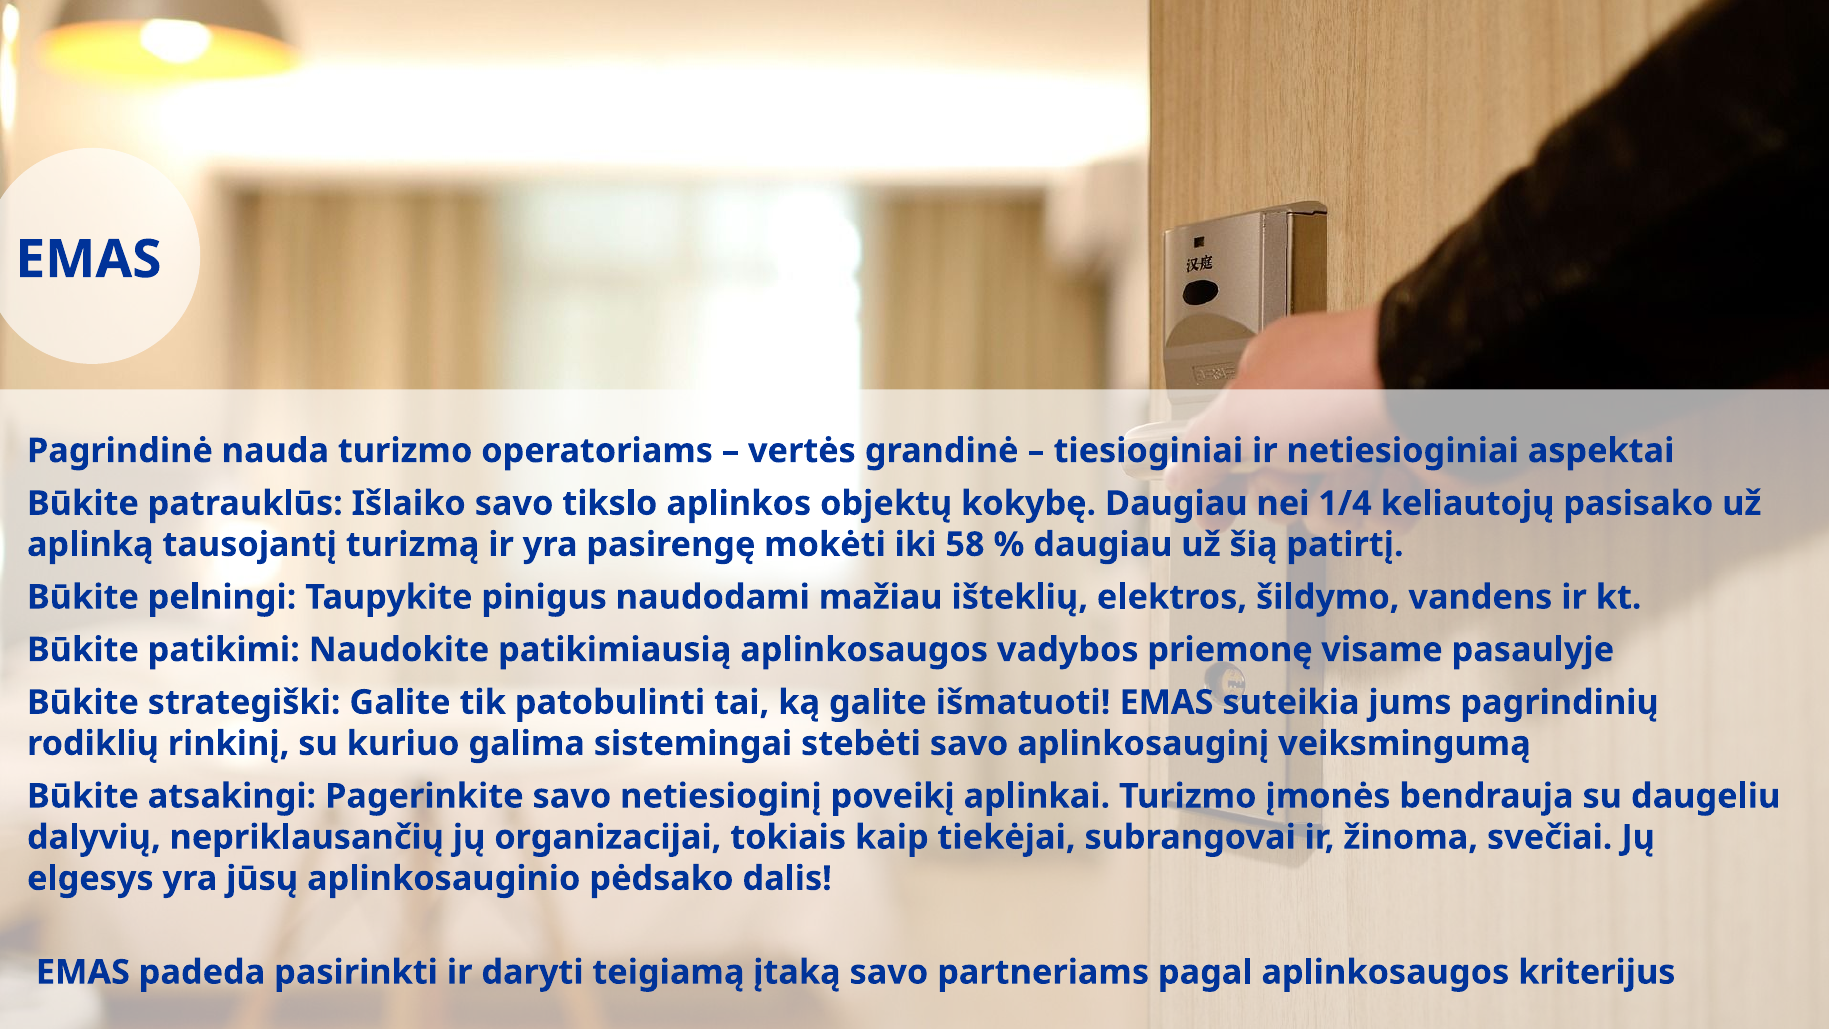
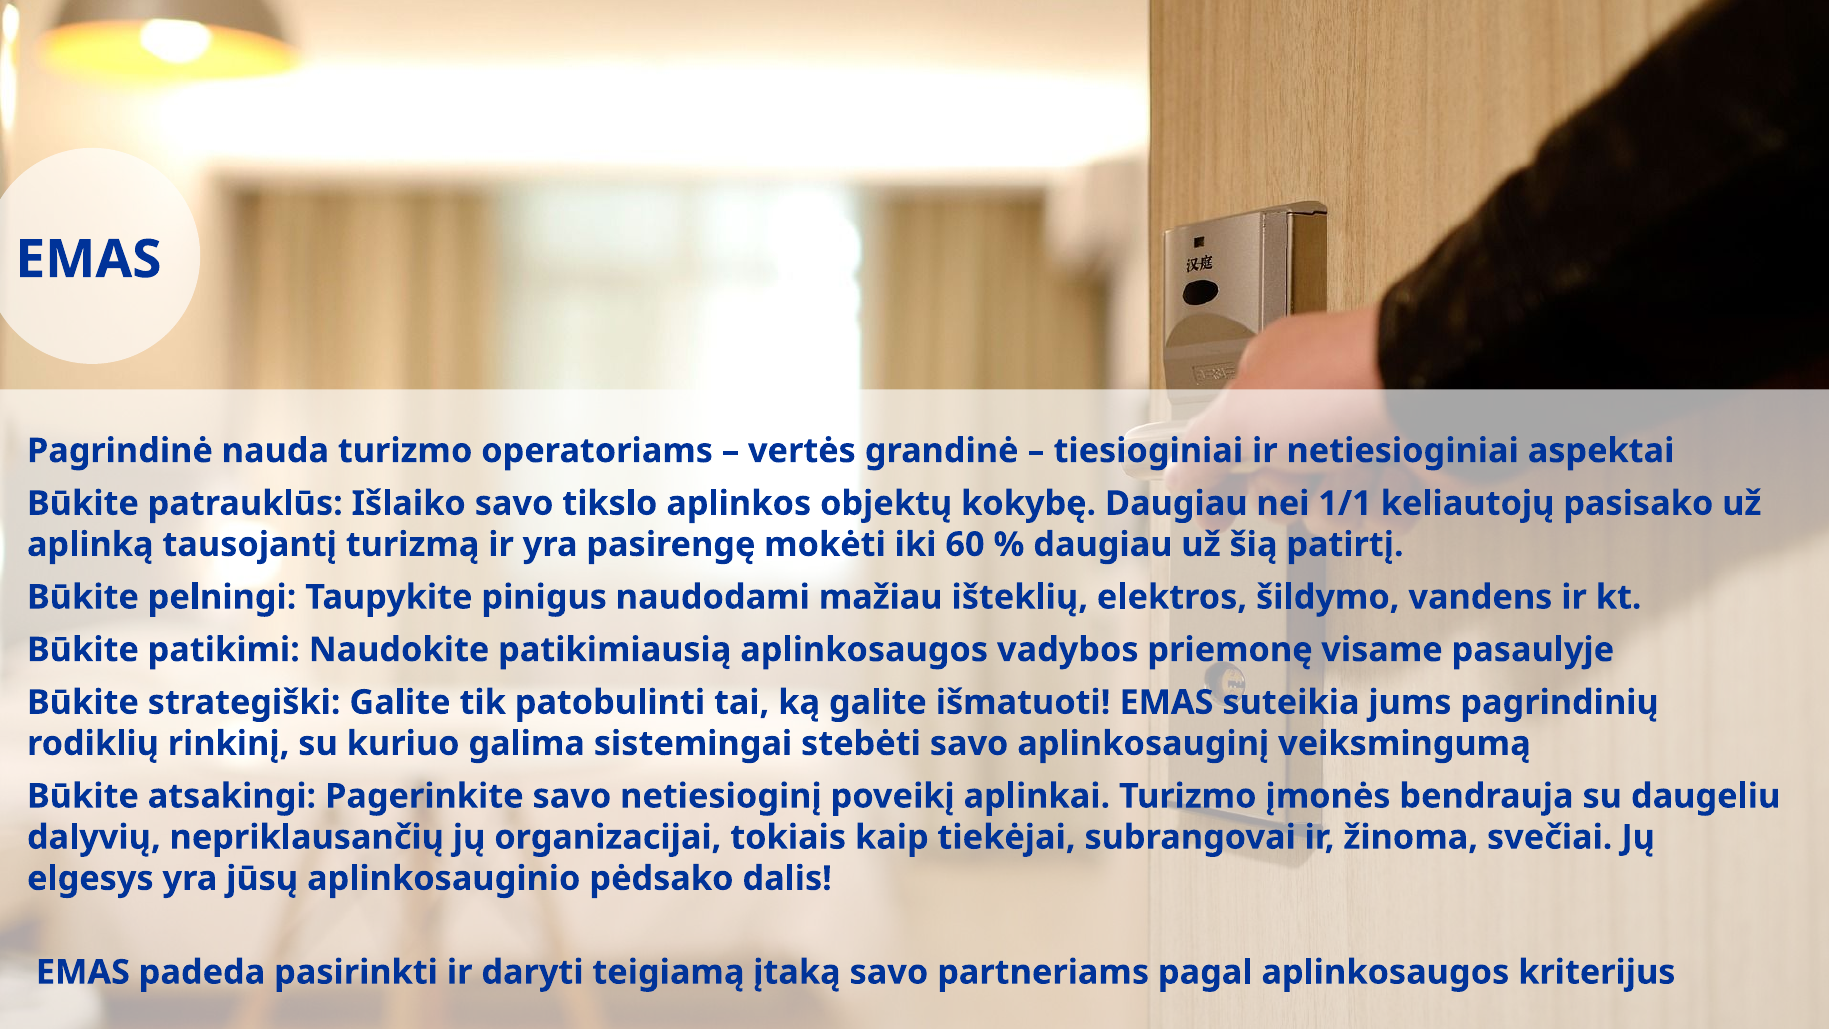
1/4: 1/4 -> 1/1 (1345, 503)
58: 58 -> 60 (965, 545)
